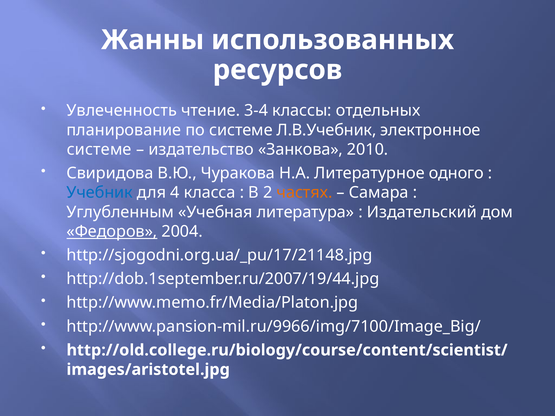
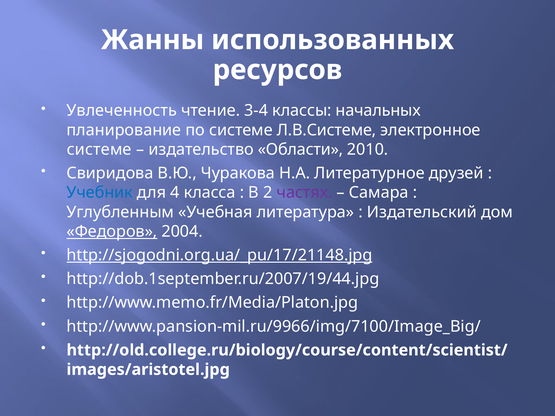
отдельных: отдельных -> начальных (378, 111)
Л.В.Учебник: Л.В.Учебник -> Л.В.Системе (326, 130)
Занкова: Занкова -> Области (301, 150)
одного: одного -> друзей (456, 173)
частях colour: orange -> purple (304, 193)
http://sjogodni.org.ua/_pu/17/21148.jpg underline: none -> present (219, 255)
